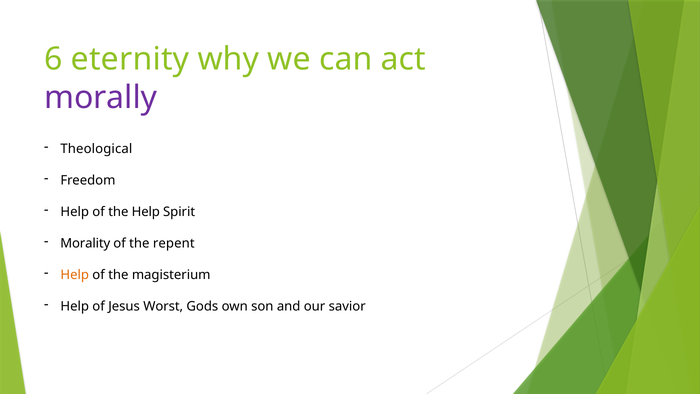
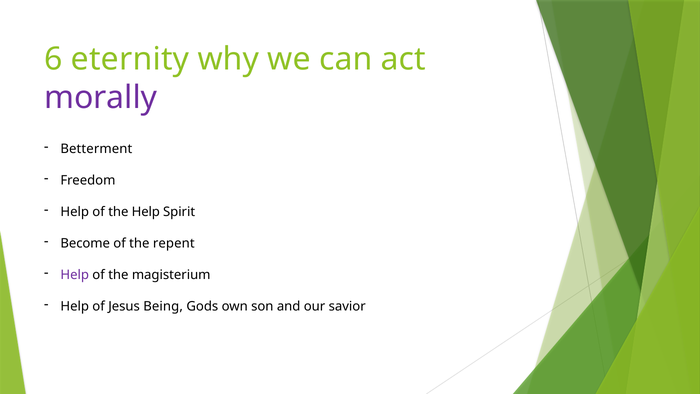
Theological: Theological -> Betterment (96, 149)
Morality: Morality -> Become (85, 243)
Help colour: orange -> purple (75, 275)
Worst: Worst -> Being (163, 306)
